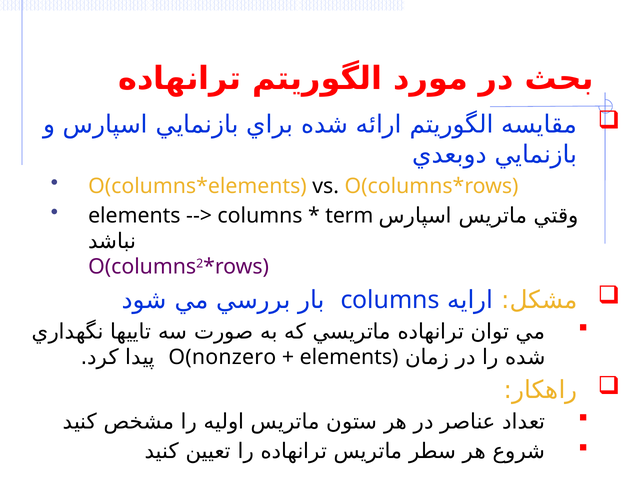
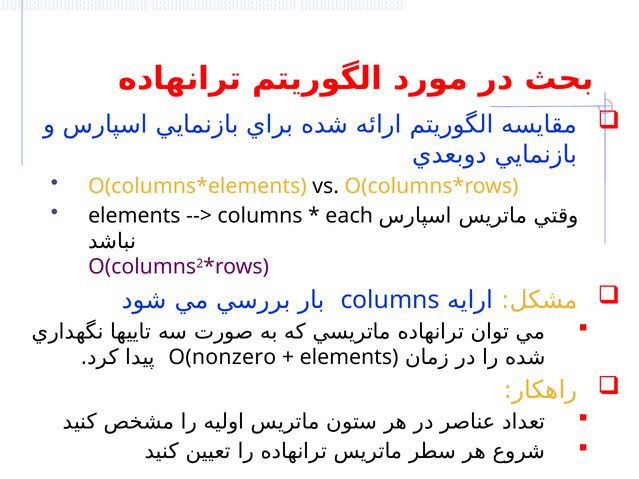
term: term -> each (349, 216)
